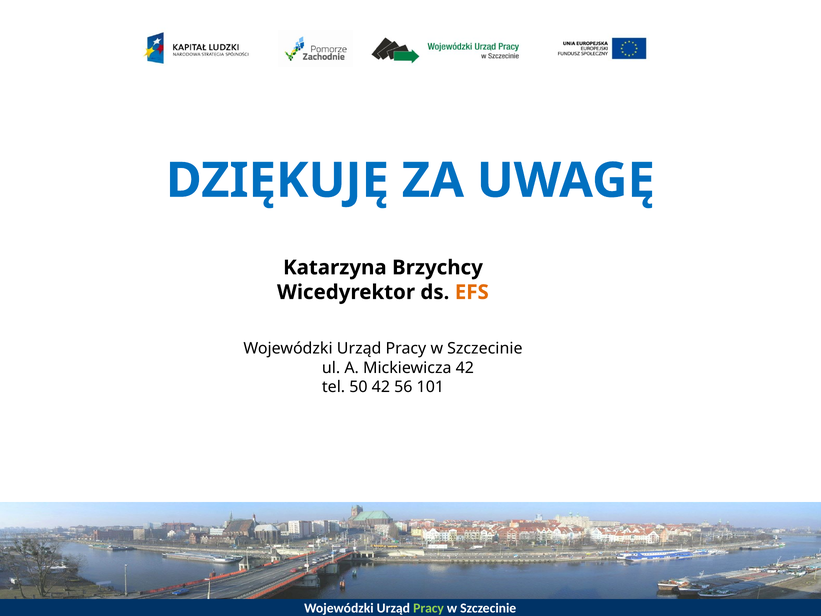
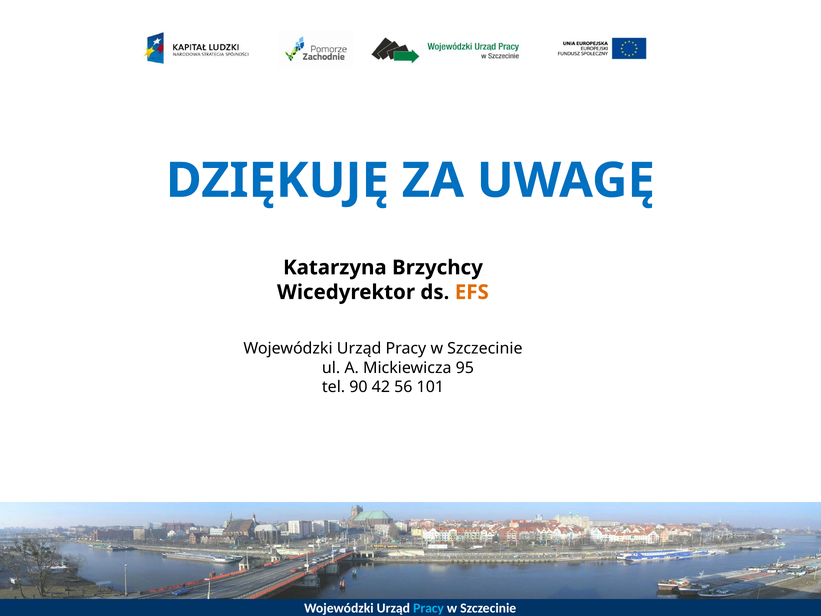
Mickiewicza 42: 42 -> 95 (465, 368)
50: 50 -> 90 (358, 387)
Pracy colour: light green -> light blue (429, 608)
